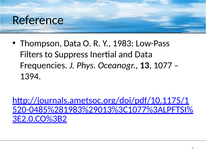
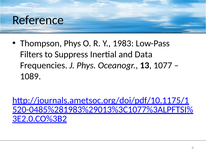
Thompson Data: Data -> Phys (72, 43)
1394: 1394 -> 1089 (31, 76)
